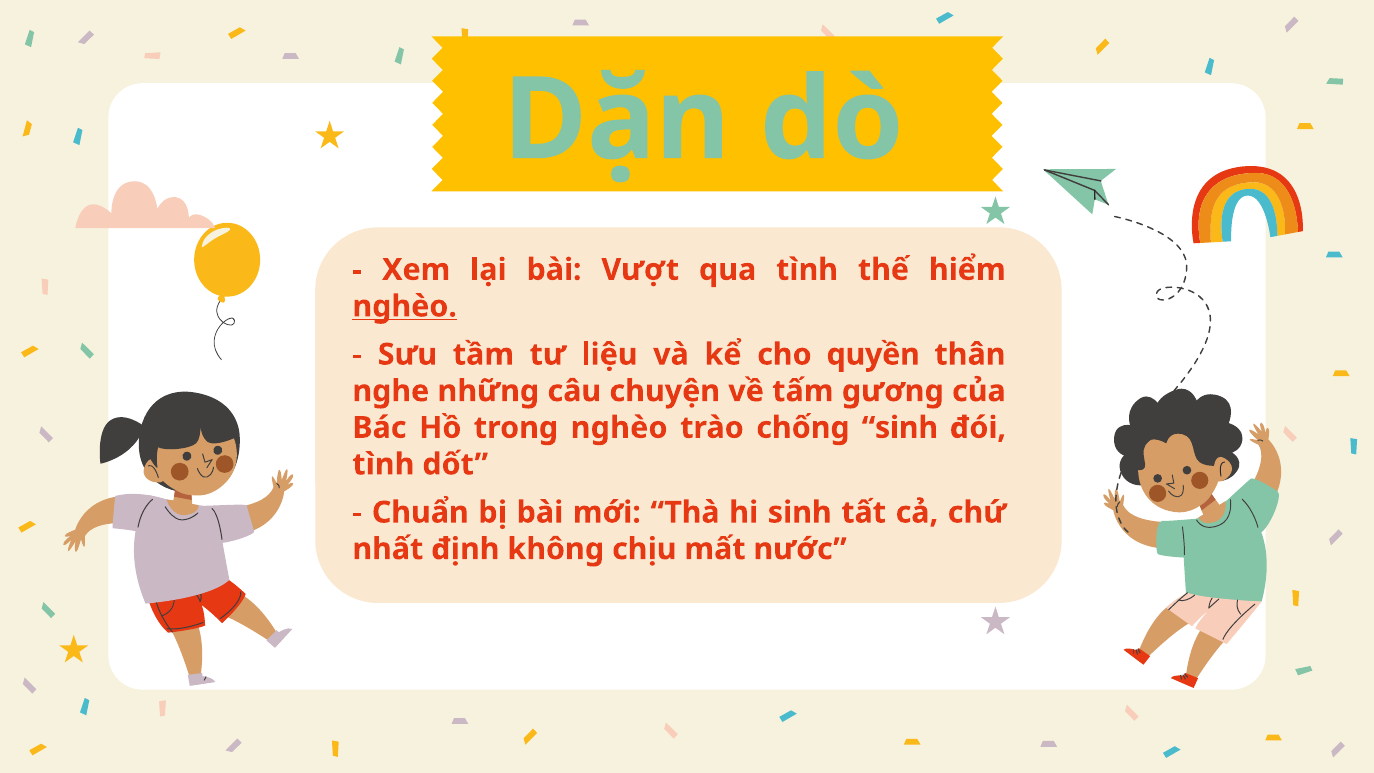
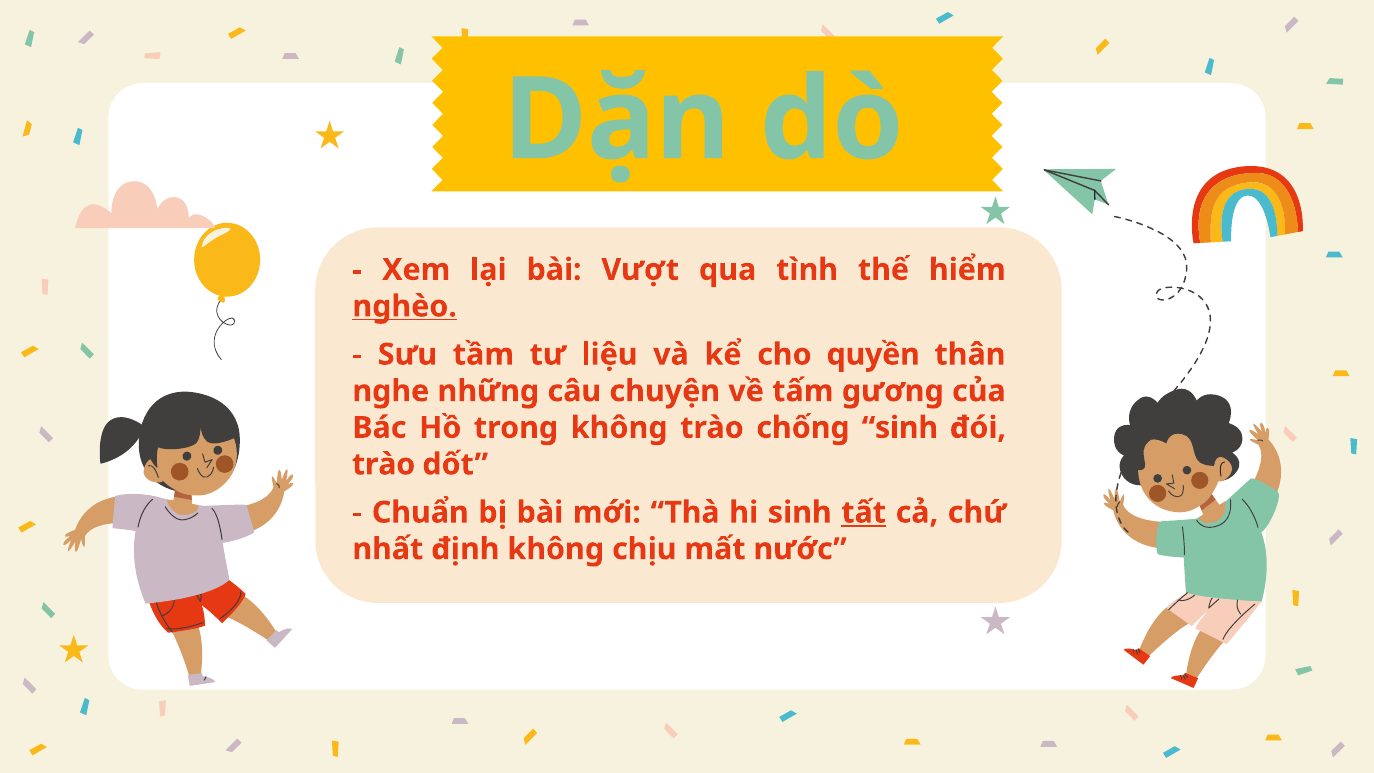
trong nghèo: nghèo -> không (619, 428)
tình: tình -> trào (384, 464)
tất underline: none -> present (864, 512)
